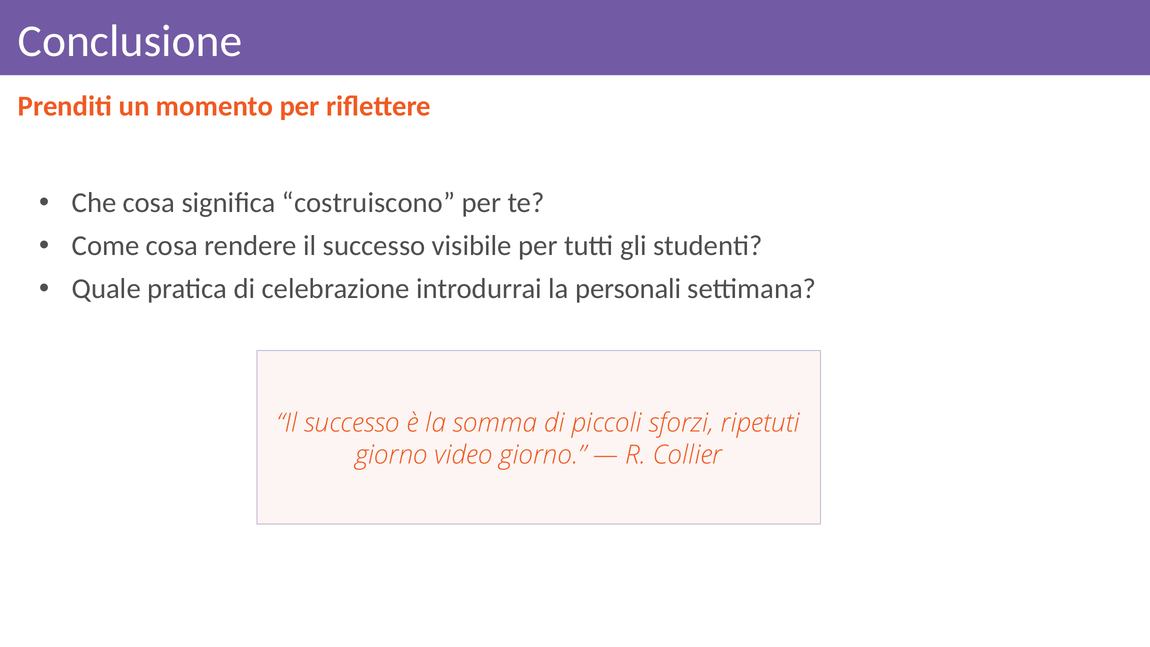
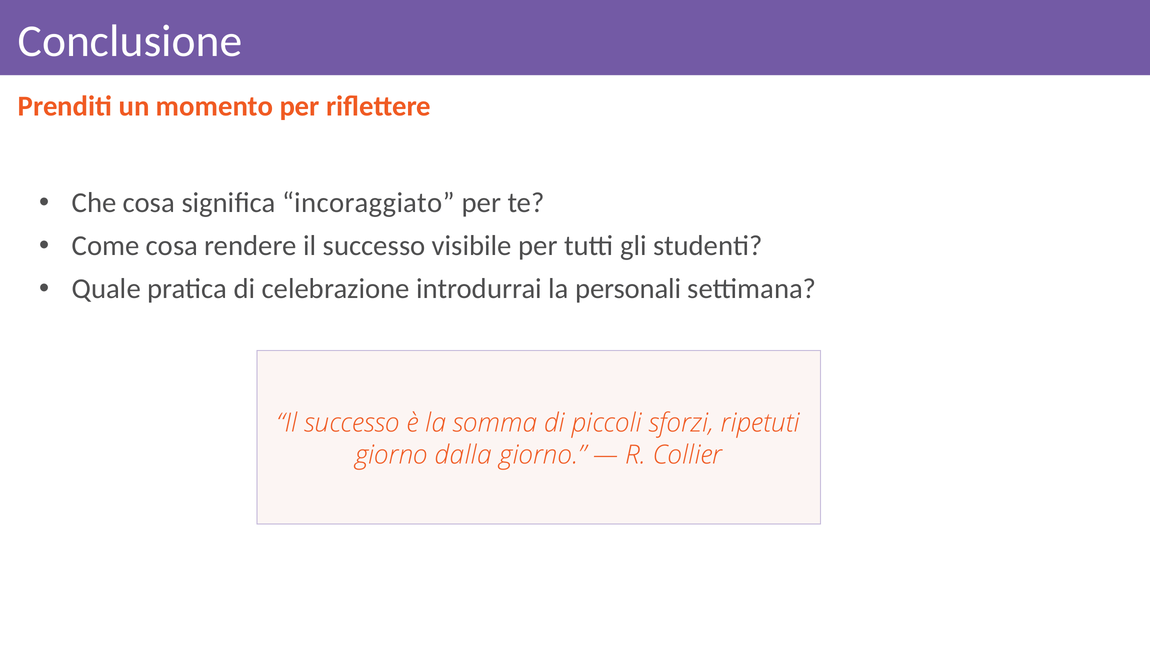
costruiscono: costruiscono -> incoraggiato (368, 203)
video: video -> dalla (463, 455)
